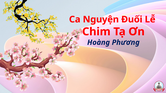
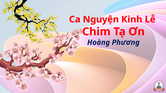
Đuối: Đuối -> Kinh (132, 19)
